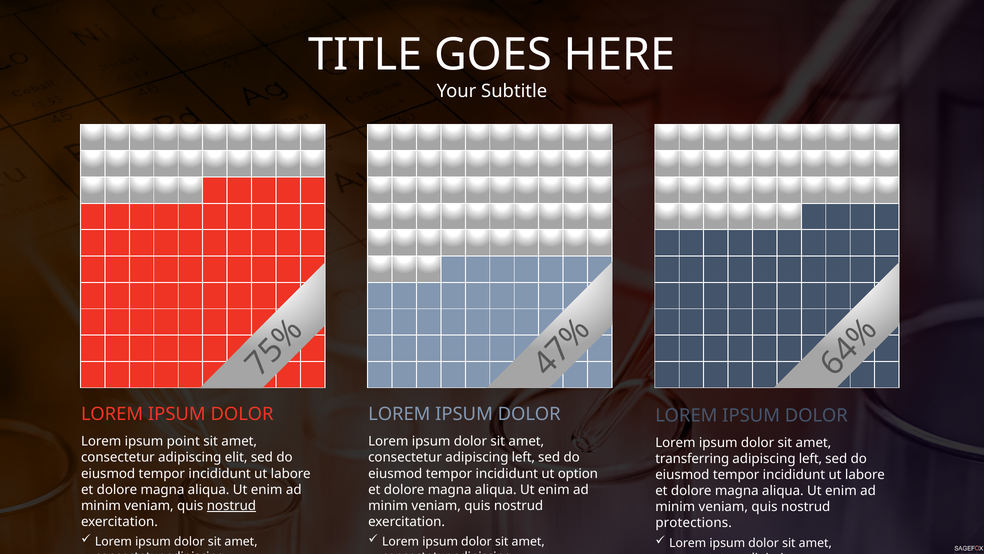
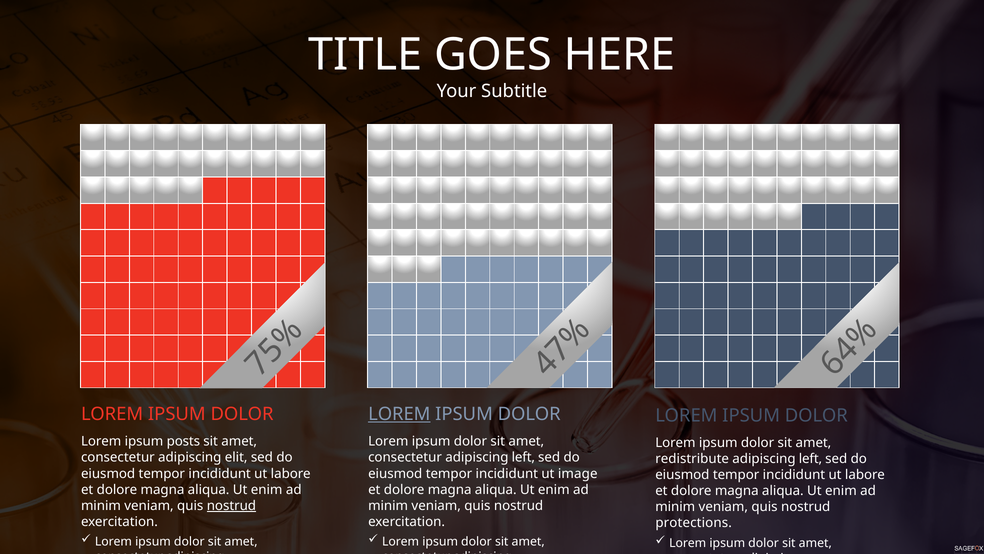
LOREM underline: none -> present (399, 414)
point: point -> posts (183, 441)
transferring: transferring -> redistribute (692, 459)
option: option -> image (578, 473)
